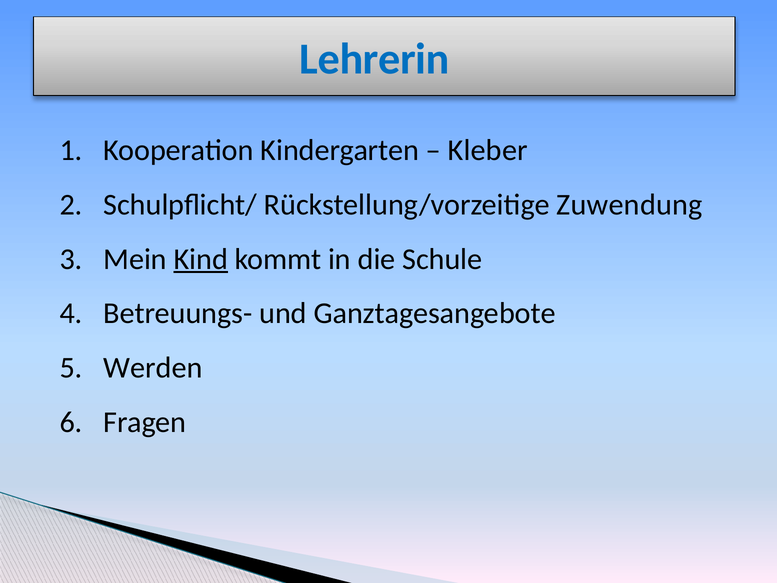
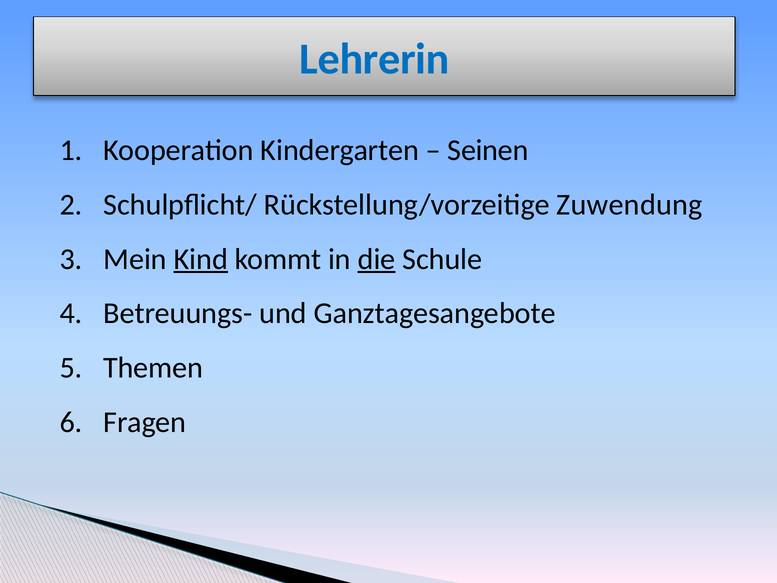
Kleber: Kleber -> Seinen (488, 150)
die underline: none -> present (377, 259)
Werden: Werden -> Themen (153, 368)
